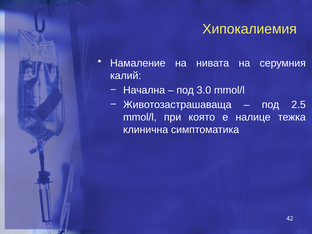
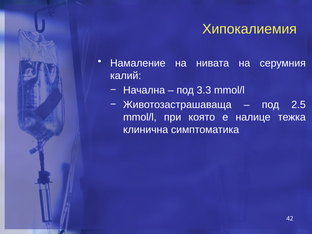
3.0: 3.0 -> 3.3 (204, 90)
